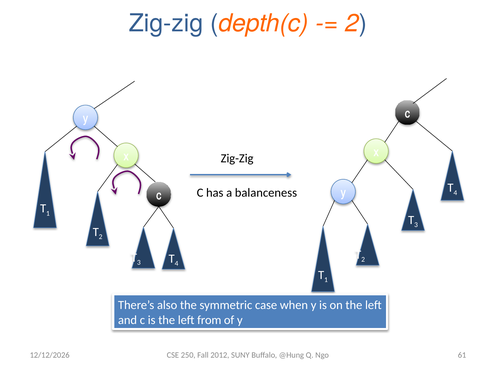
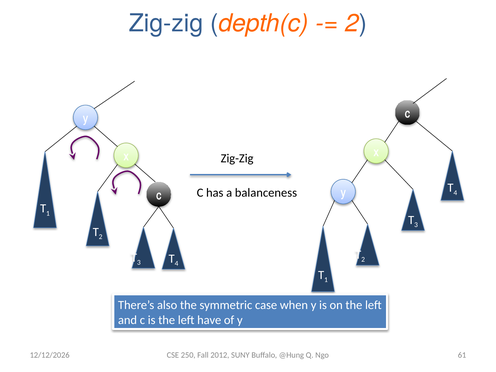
from: from -> have (209, 320)
